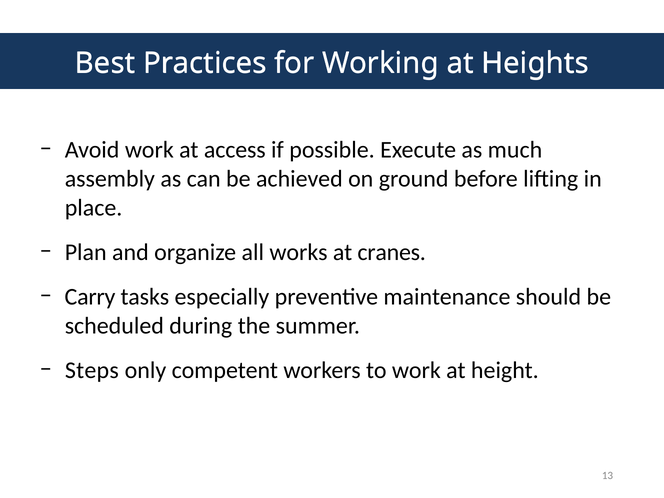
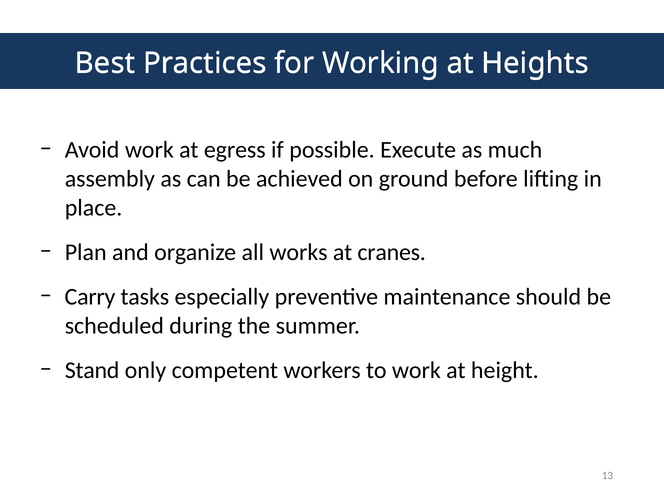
access: access -> egress (235, 150)
Steps: Steps -> Stand (92, 370)
